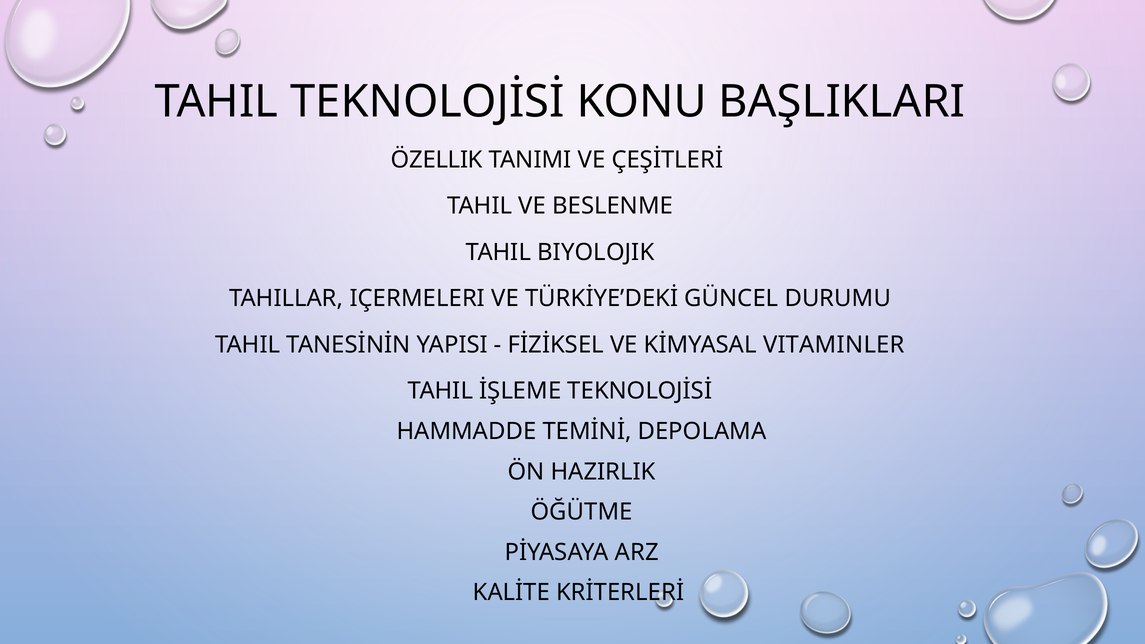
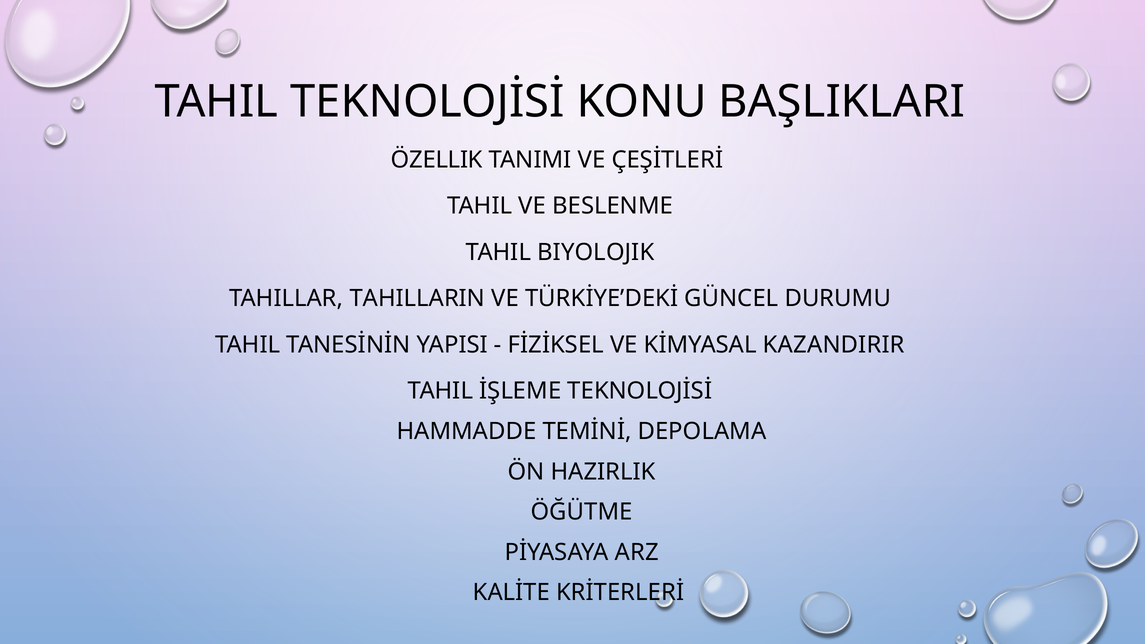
IÇERMELERI: IÇERMELERI -> TAHILLARIN (417, 298)
VITAMINLER: VITAMINLER -> KAZANDIRIR (834, 345)
